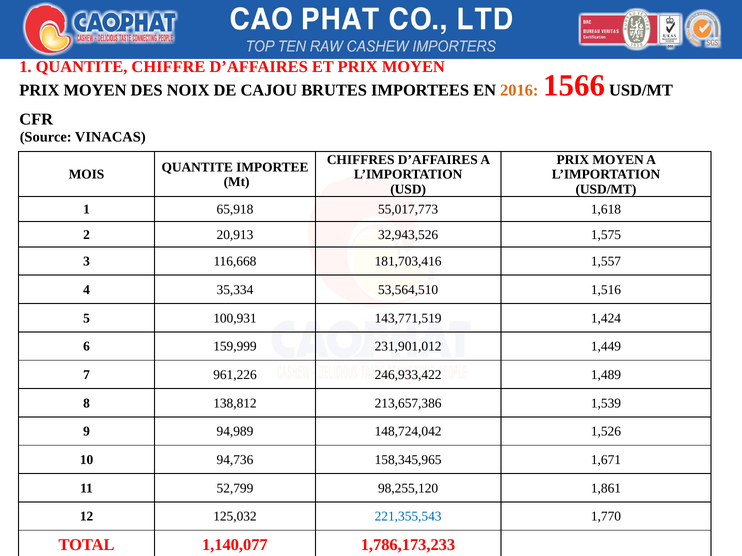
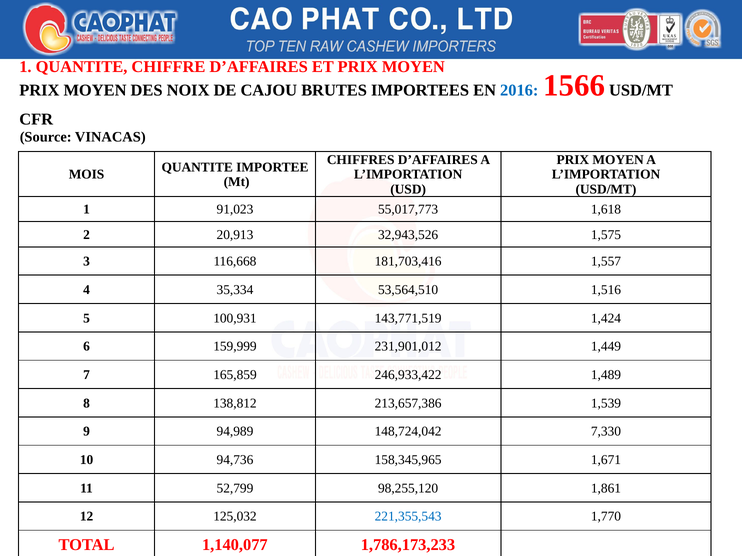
2016 colour: orange -> blue (519, 90)
65,918: 65,918 -> 91,023 (235, 210)
961,226: 961,226 -> 165,859 (235, 375)
1,526: 1,526 -> 7,330 (606, 432)
